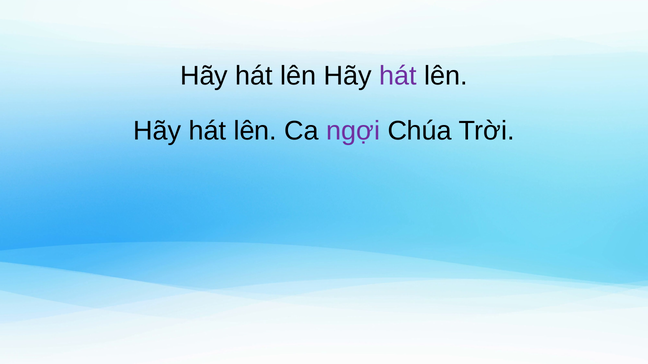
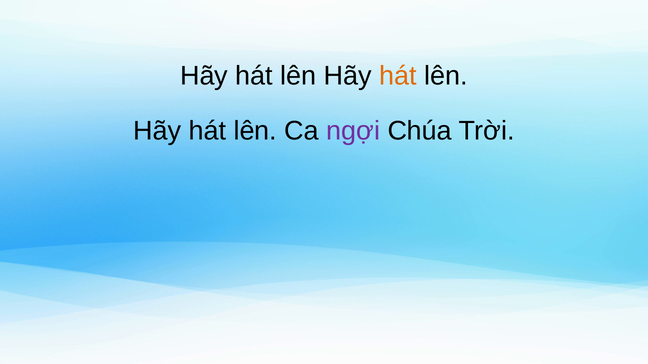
hát colour: purple -> orange (398, 76)
